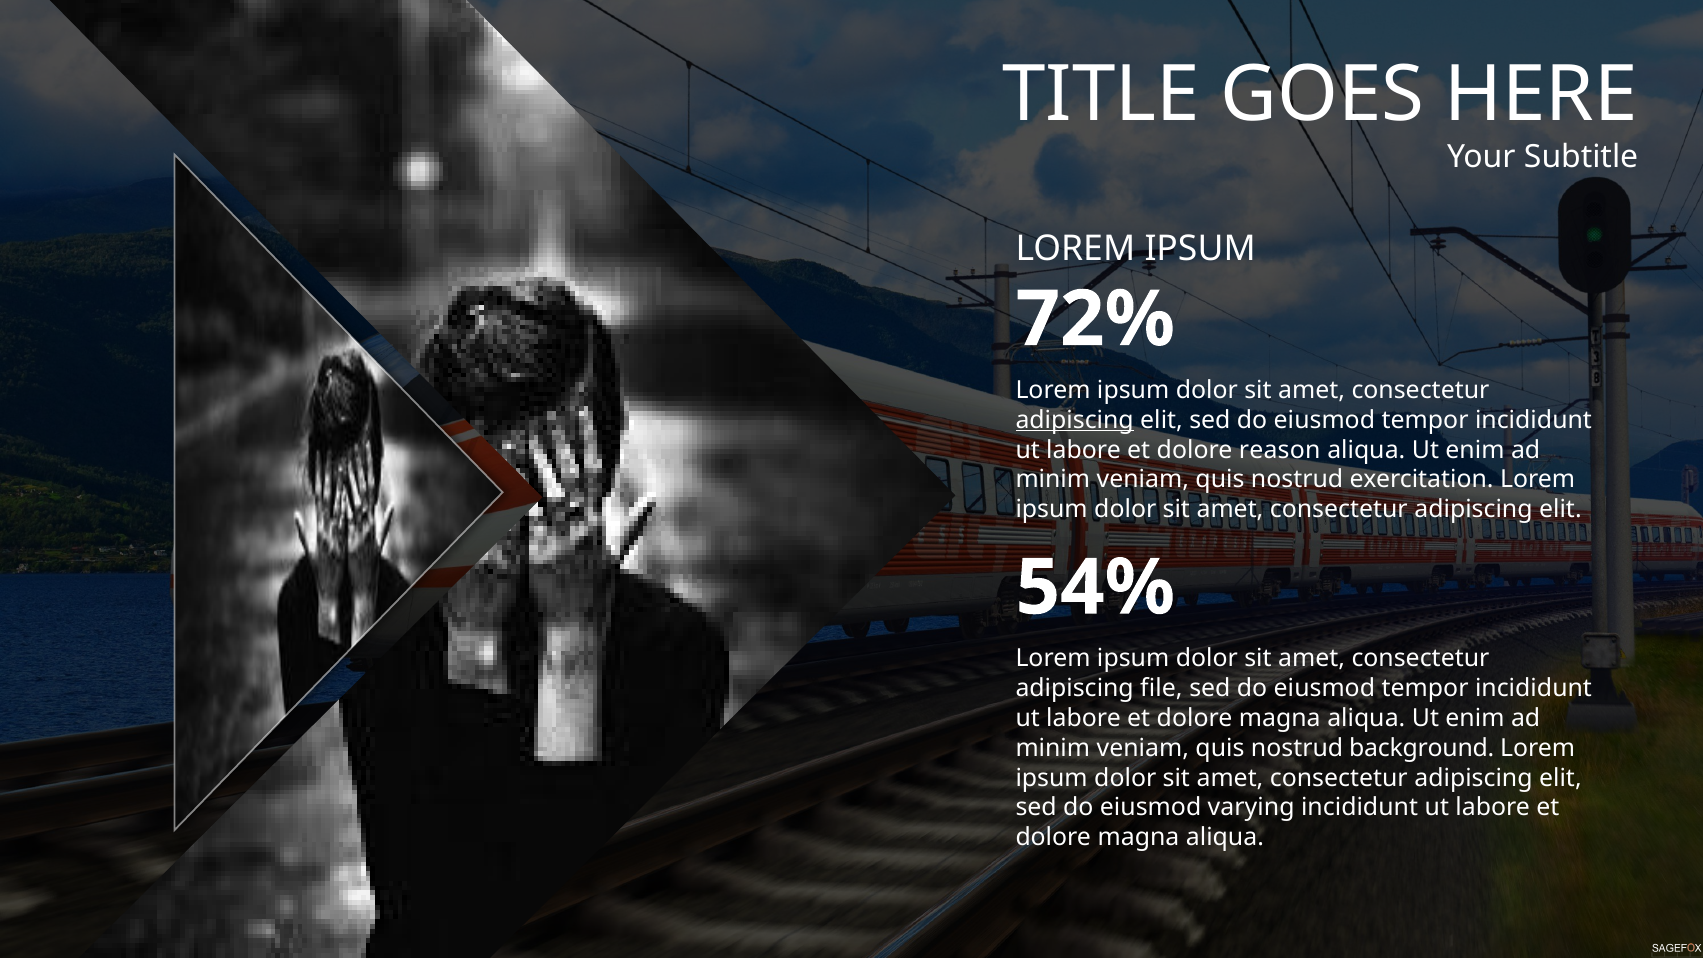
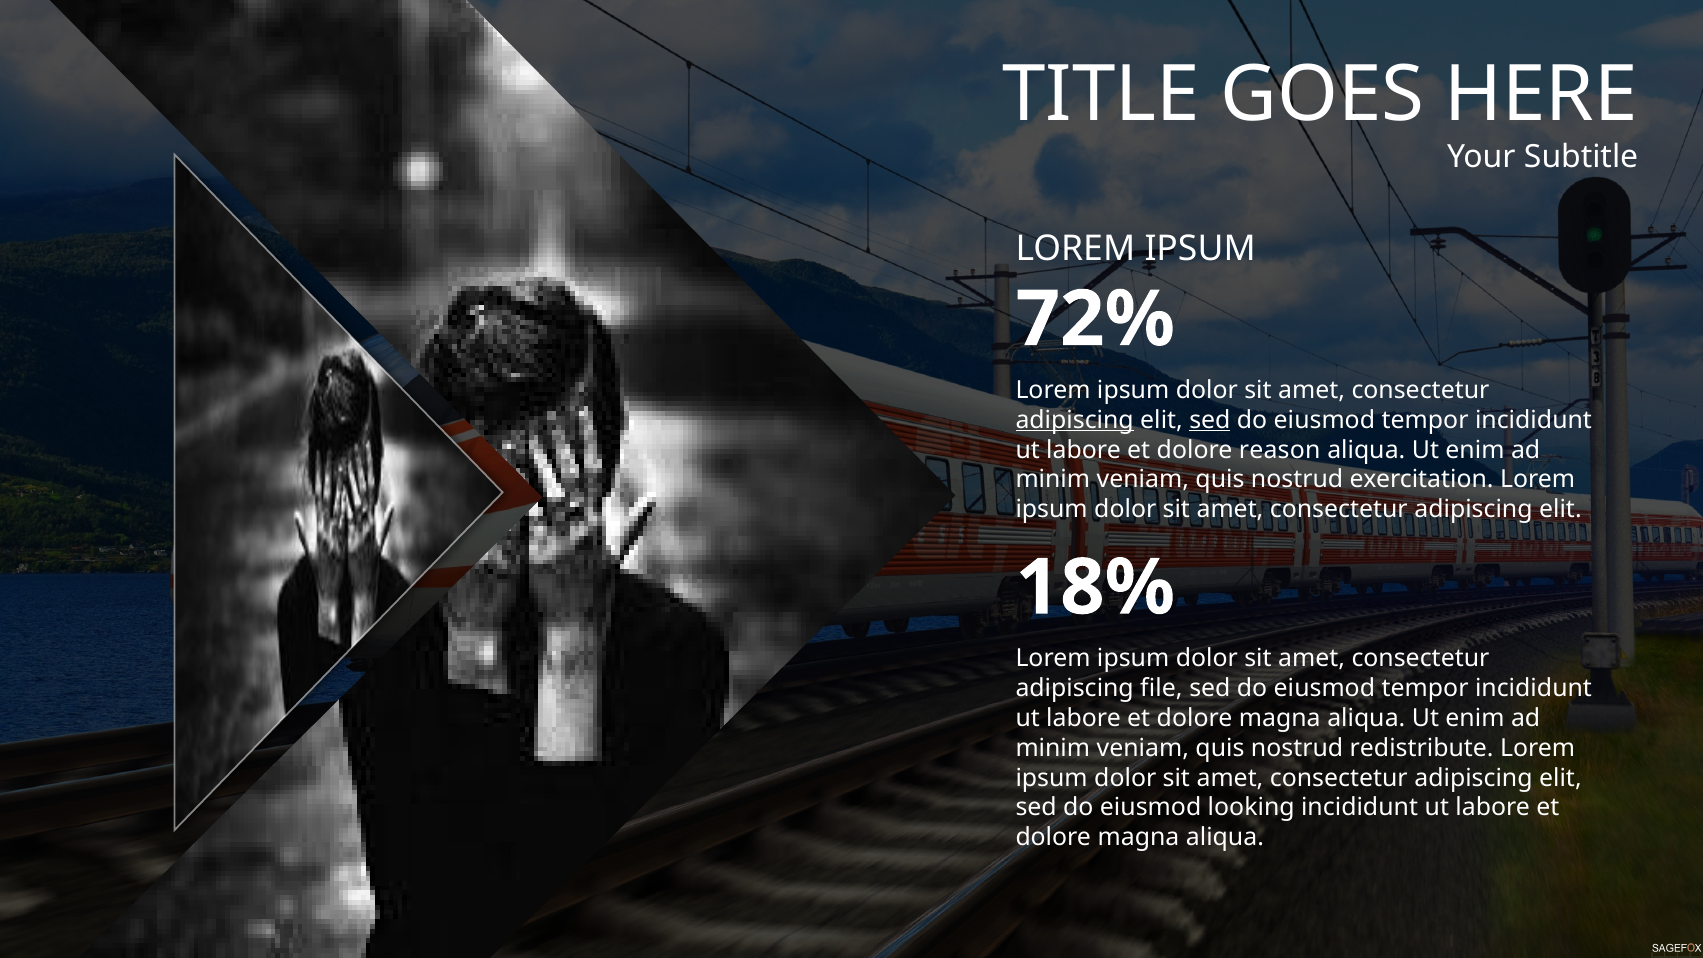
sed underline: none -> present (1210, 420)
54%: 54% -> 18% (1095, 588)
background: background -> redistribute (1422, 748)
varying: varying -> looking (1251, 808)
